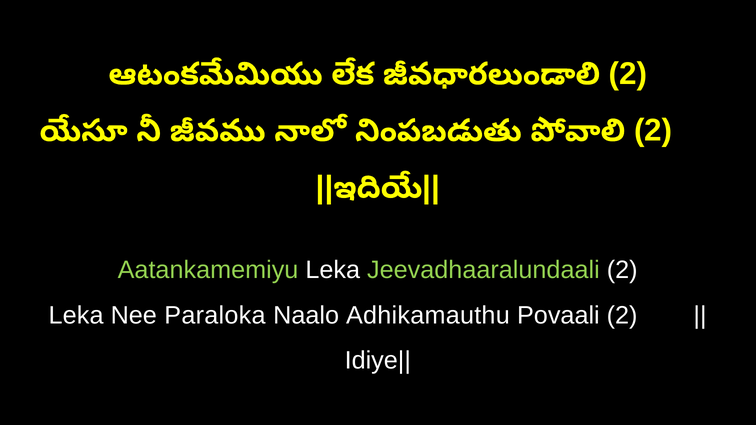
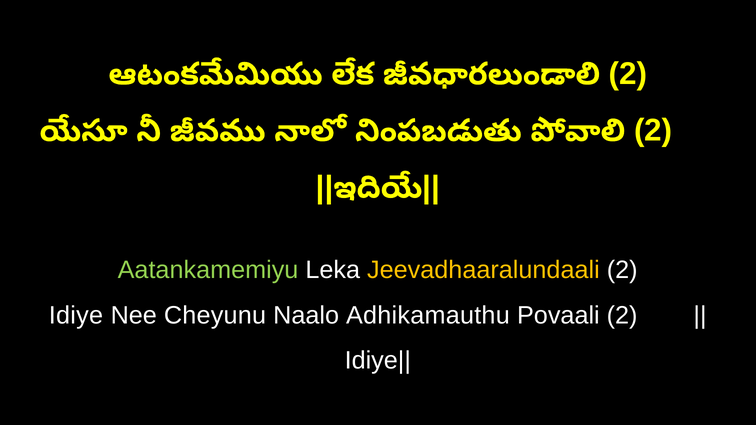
Jeevadhaaralundaali colour: light green -> yellow (483, 270)
Leka: Leka -> Idiye (76, 315)
Paraloka: Paraloka -> Cheyunu (215, 315)
